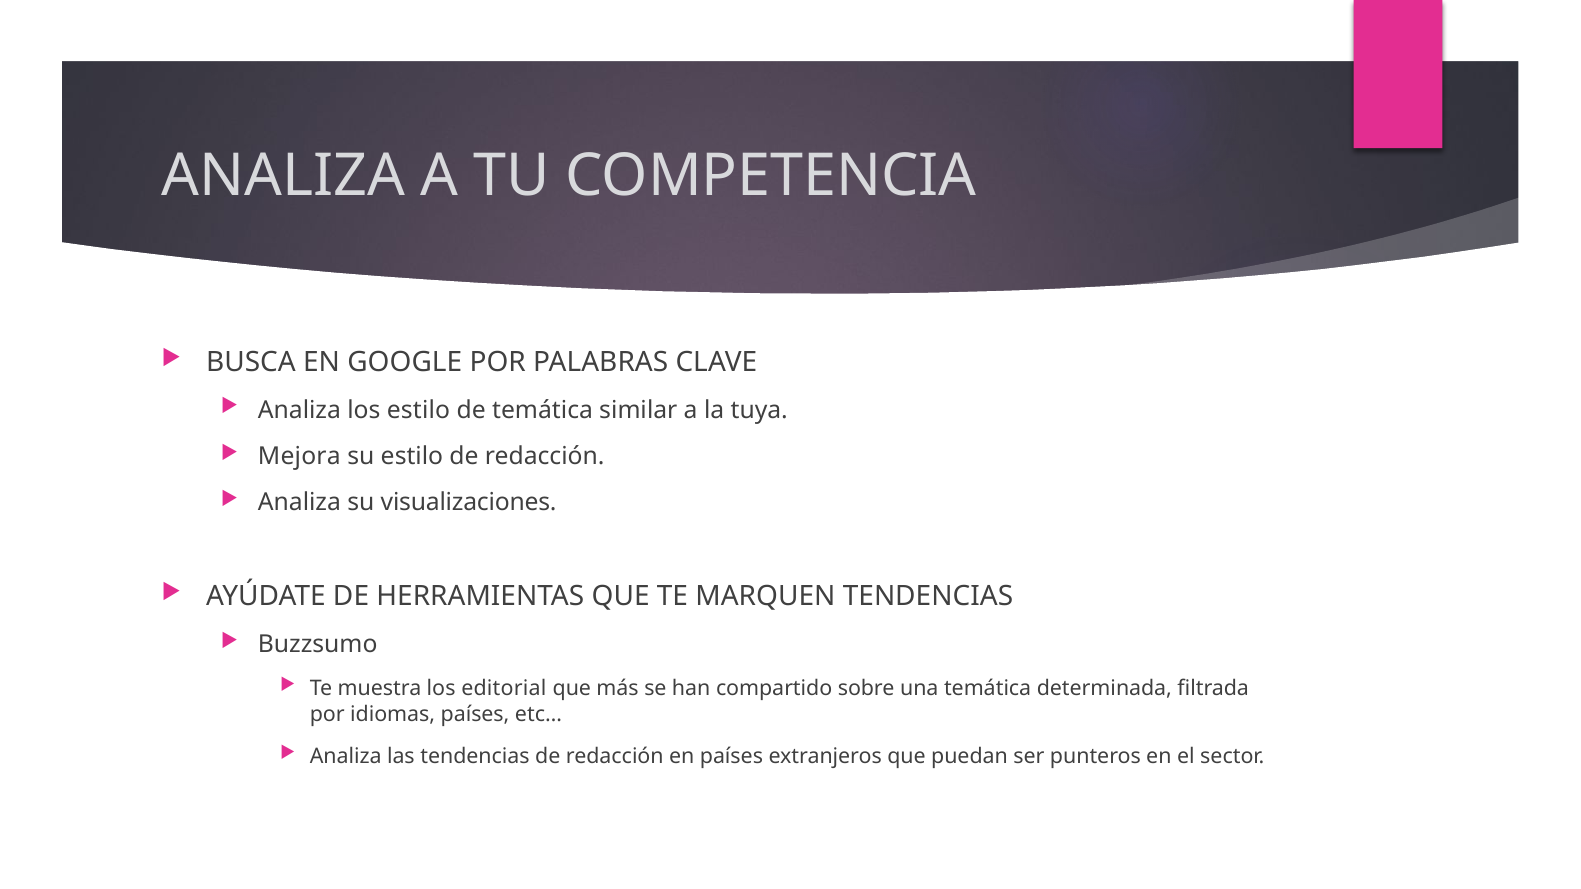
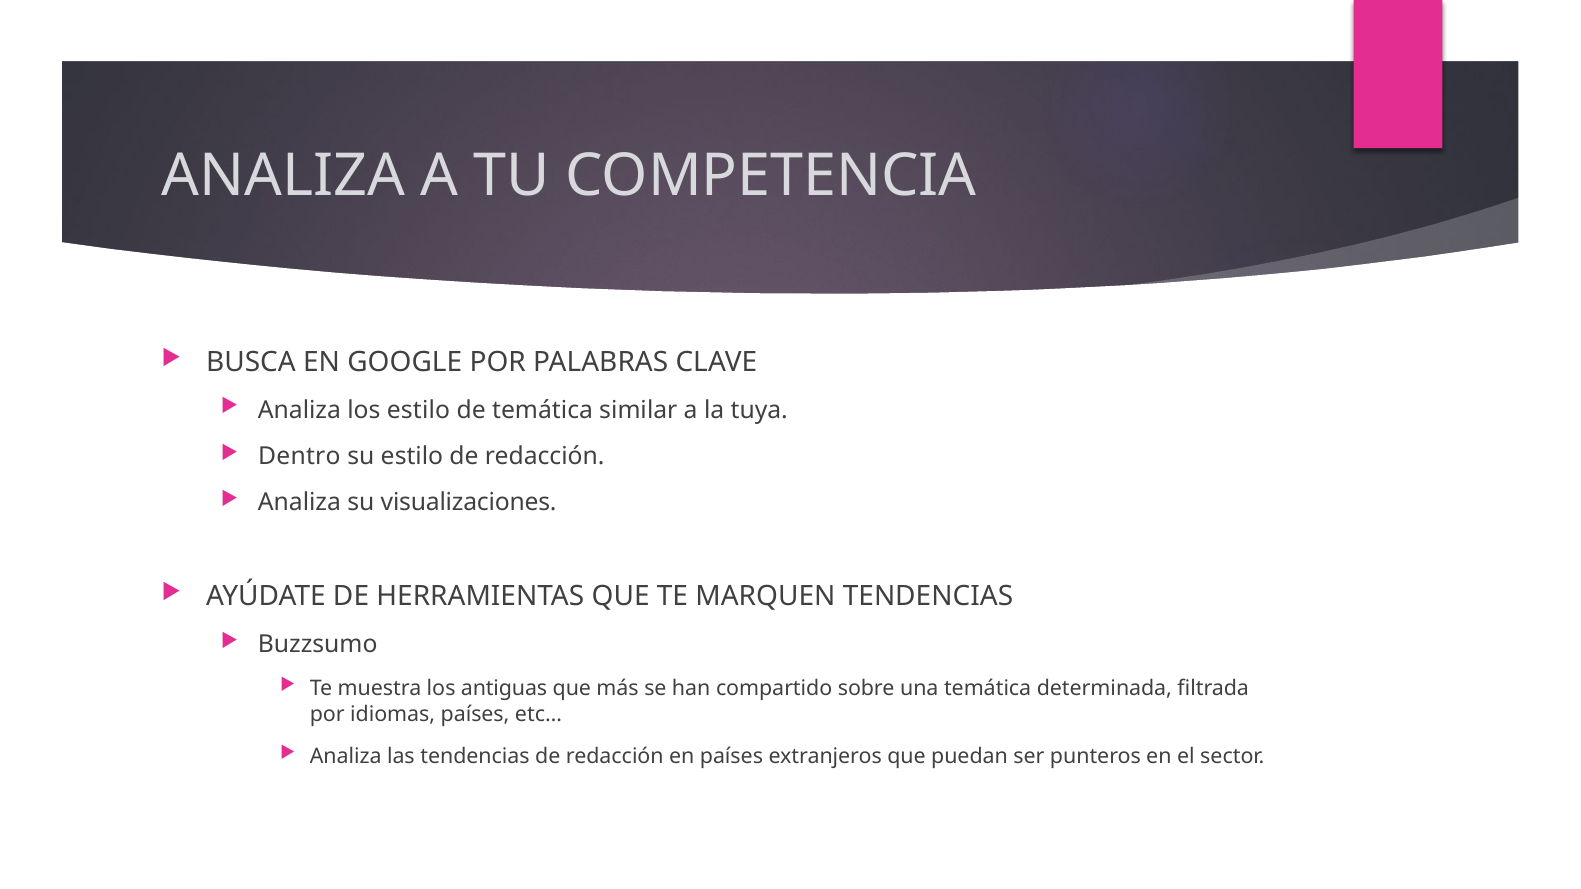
Mejora: Mejora -> Dentro (299, 456)
editorial: editorial -> antiguas (504, 689)
